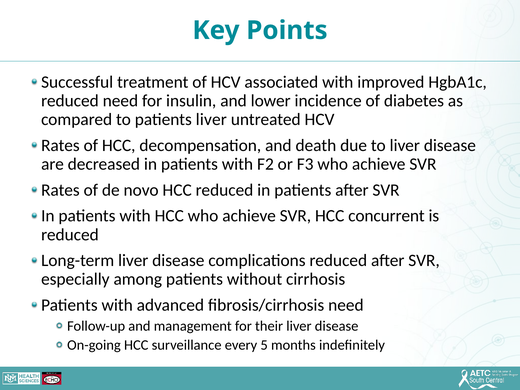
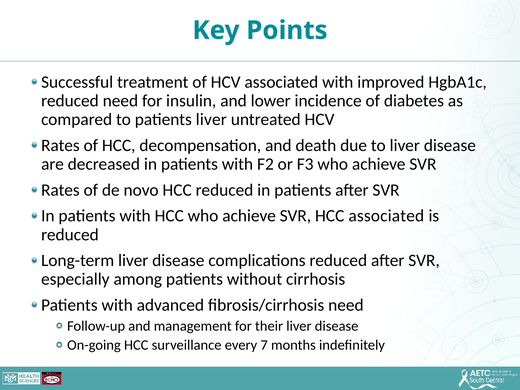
HCC concurrent: concurrent -> associated (386, 216)
5: 5 -> 7 (264, 345)
